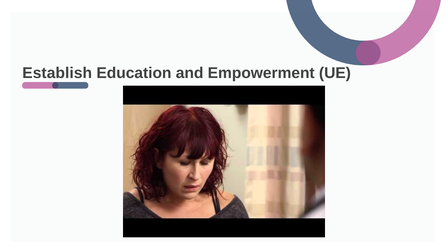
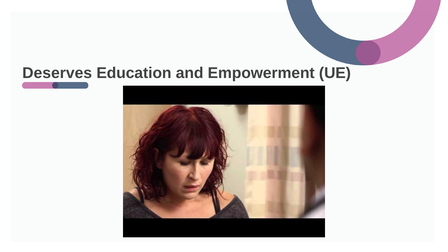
Establish: Establish -> Deserves (57, 73)
